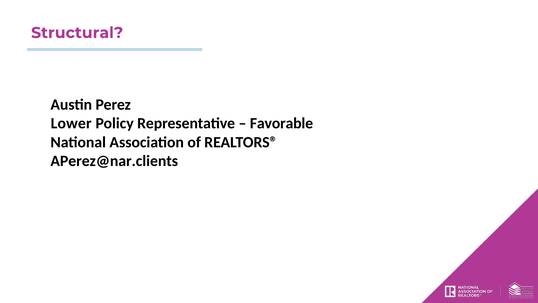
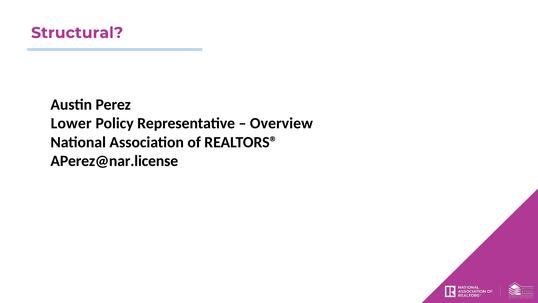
Favorable: Favorable -> Overview (281, 123)
APerez@nar.clients: APerez@nar.clients -> APerez@nar.license (114, 161)
